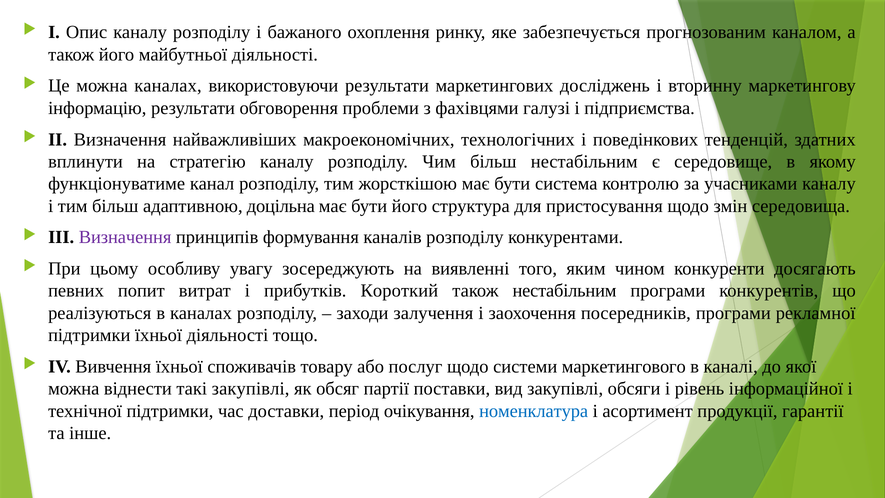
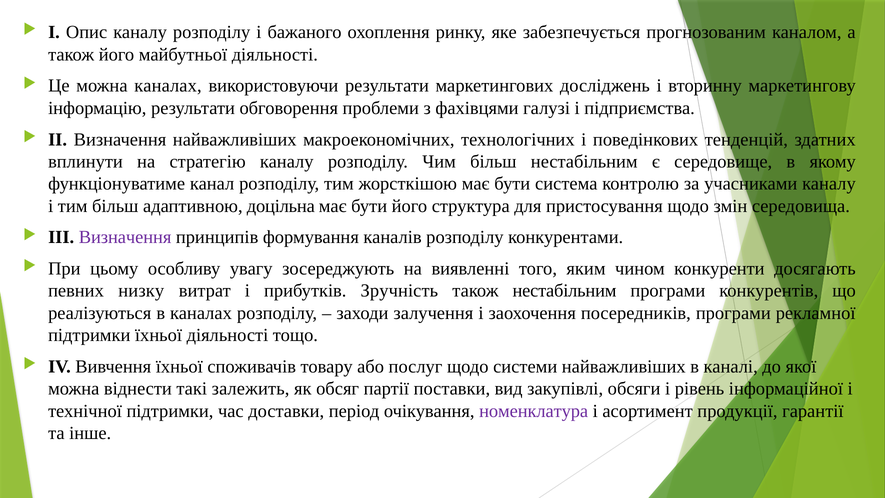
попит: попит -> низку (141, 291)
Короткий: Короткий -> Зручність (399, 291)
системи маркетингового: маркетингового -> найважливіших (624, 366)
такі закупівлі: закупівлі -> залежить (251, 389)
номенклатура colour: blue -> purple (534, 411)
